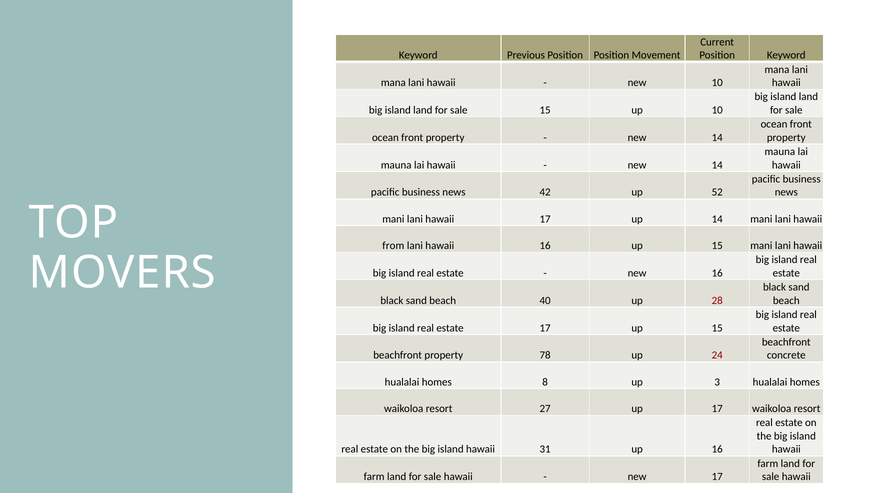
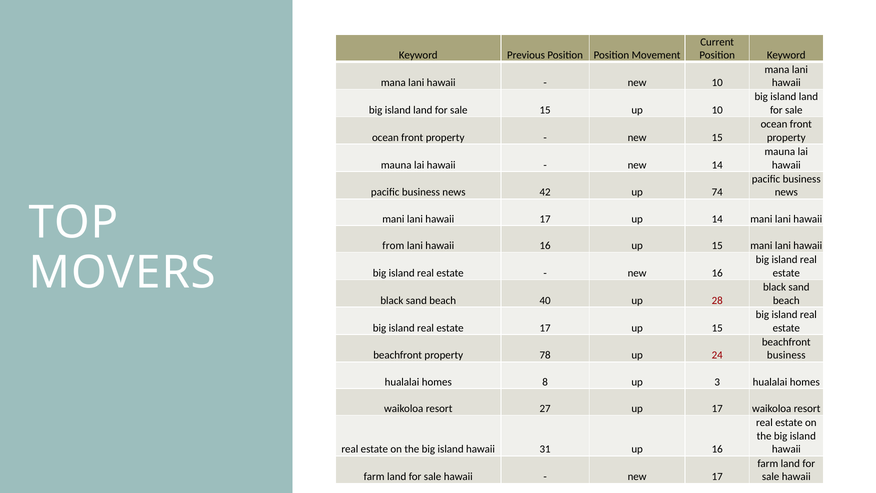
14: 14 -> 15 (717, 137)
52: 52 -> 74 (717, 192)
concrete: concrete -> business (786, 355)
